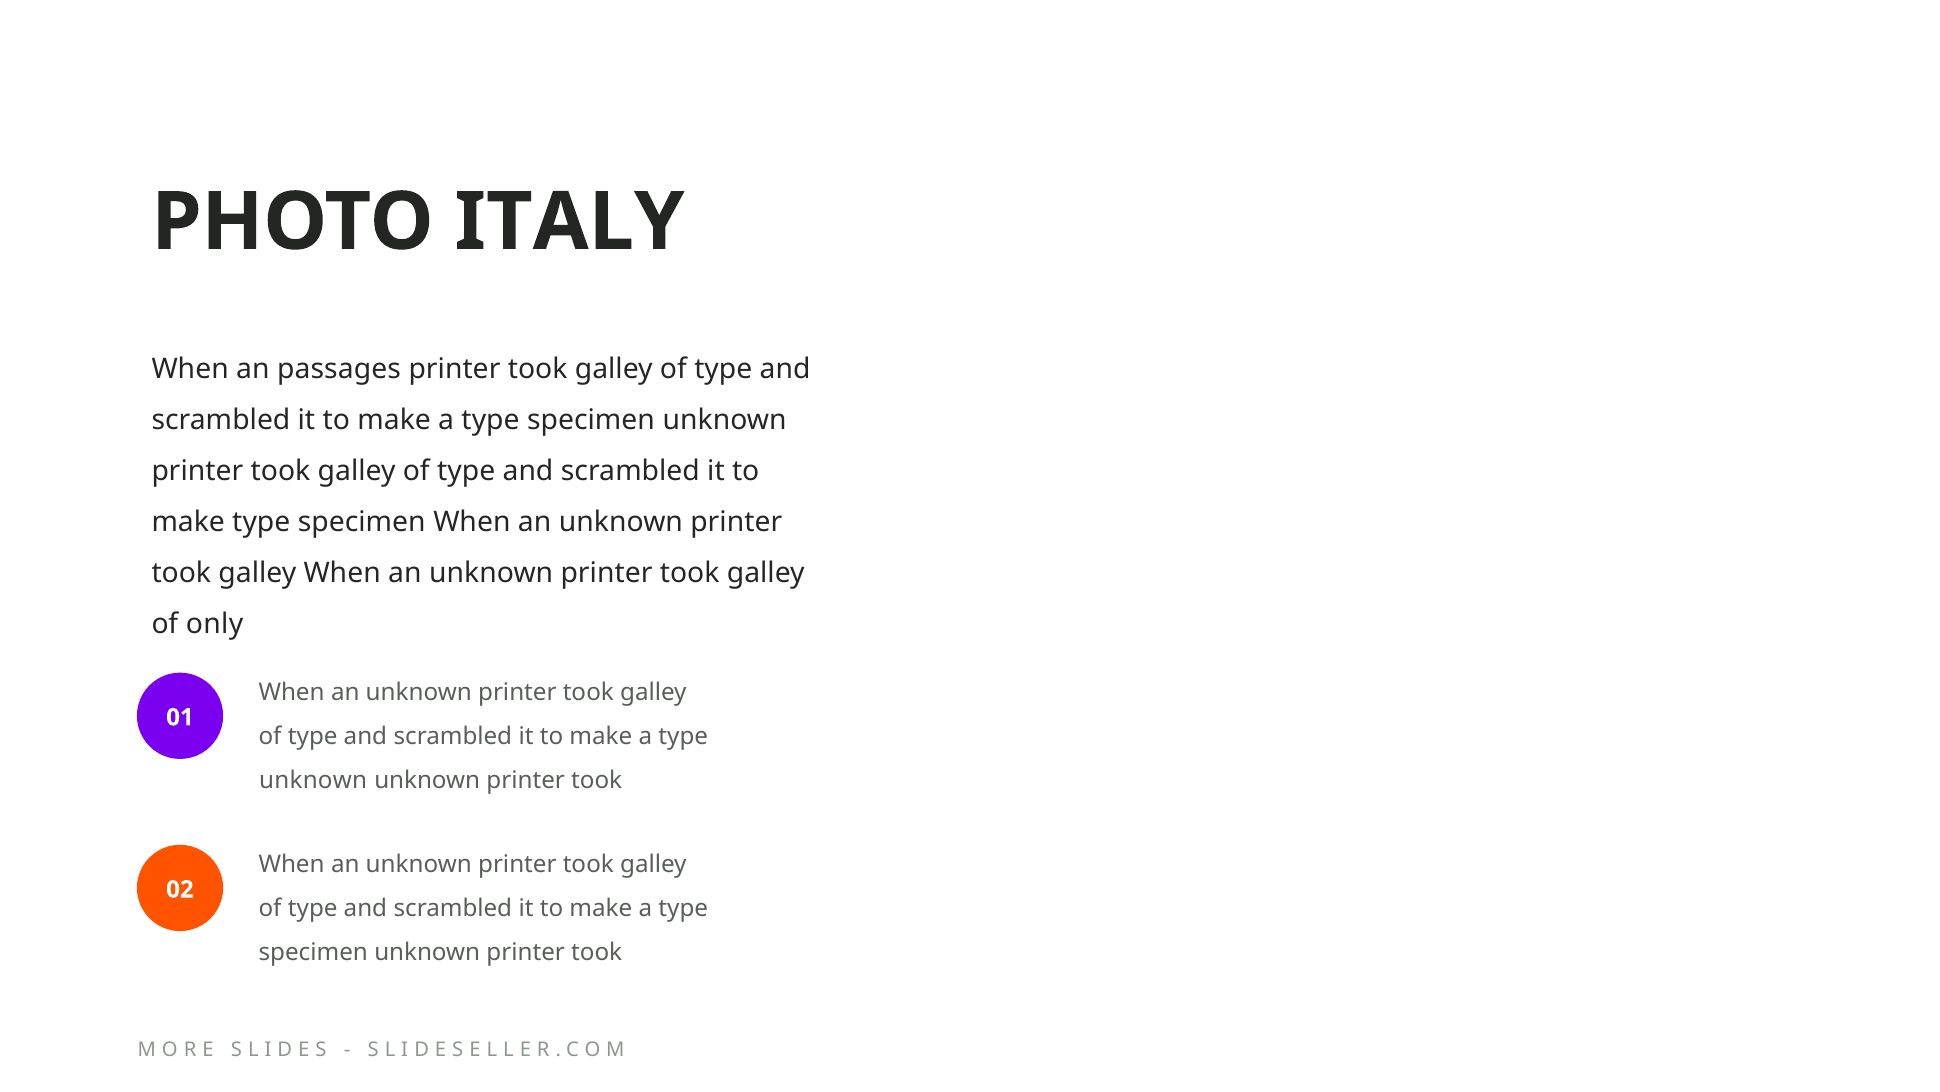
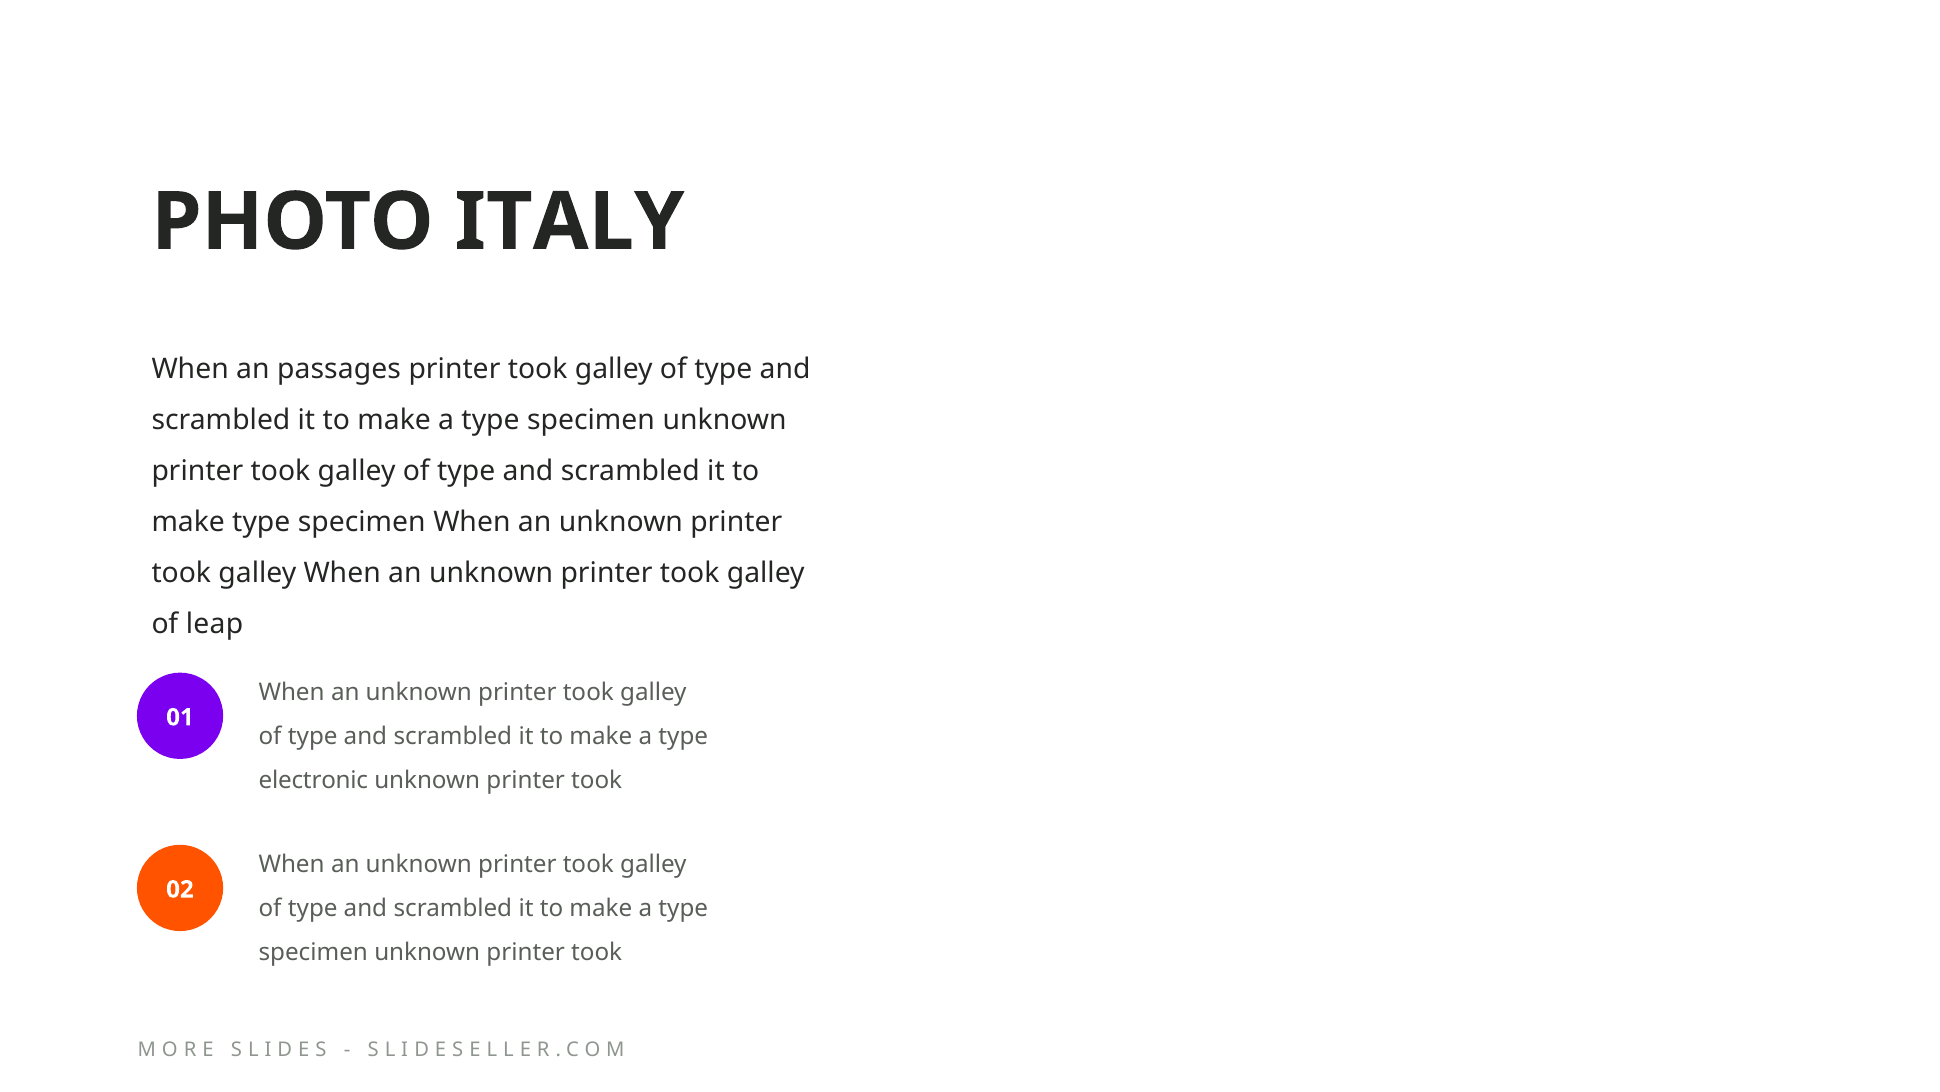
only: only -> leap (215, 623)
unknown: unknown -> electronic (313, 780)
